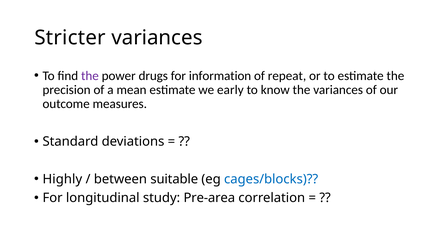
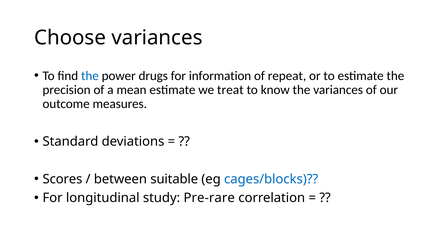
Stricter: Stricter -> Choose (70, 38)
the colour: purple -> blue (90, 76)
early: early -> treat (230, 90)
Highly: Highly -> Scores (62, 179)
Pre-area: Pre-area -> Pre-rare (209, 198)
